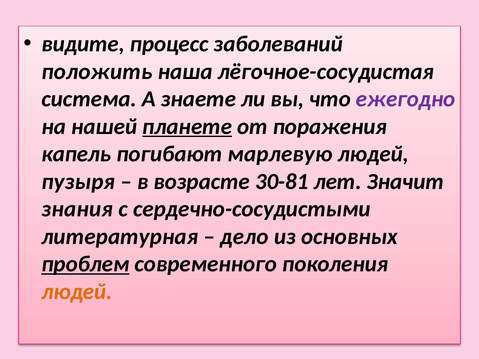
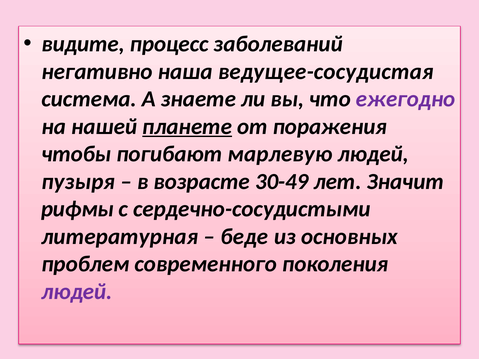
положить: положить -> негативно (97, 71)
лёгочное-сосудистая: лёгочное-сосудистая -> ведущее-сосудистая (326, 71)
капель: капель -> чтобы (76, 154)
30-81: 30-81 -> 30-49 (282, 182)
знания: знания -> рифмы (78, 209)
дело: дело -> беде (244, 237)
проблем underline: present -> none (85, 264)
людей colour: orange -> purple (77, 292)
